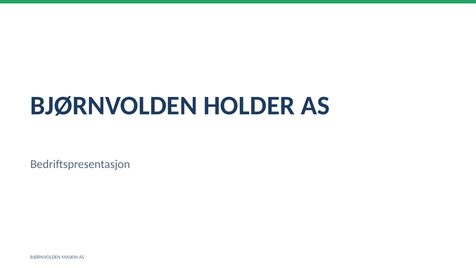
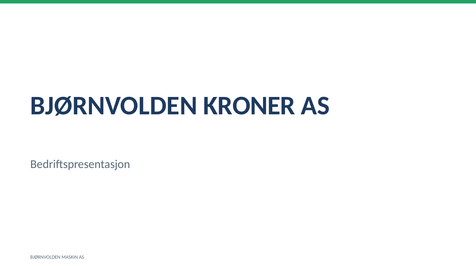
HOLDER: HOLDER -> KRONER (249, 106)
